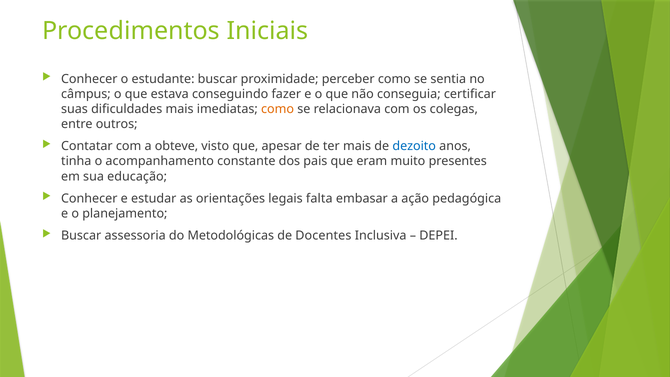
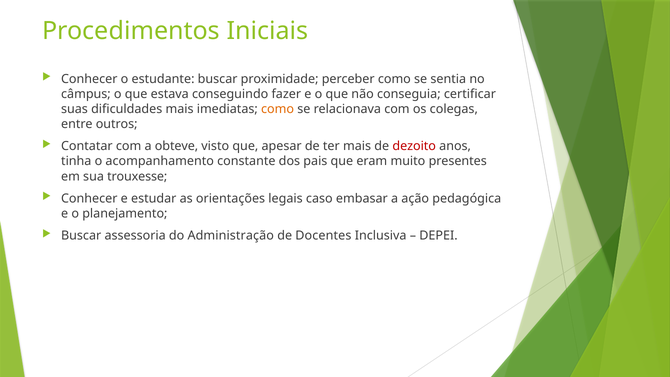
dezoito colour: blue -> red (414, 146)
educação: educação -> trouxesse (137, 176)
falta: falta -> caso (319, 198)
Metodológicas: Metodológicas -> Administração (231, 235)
